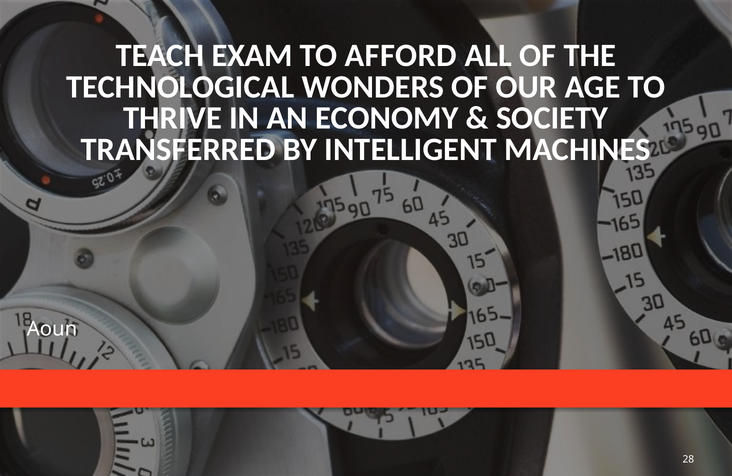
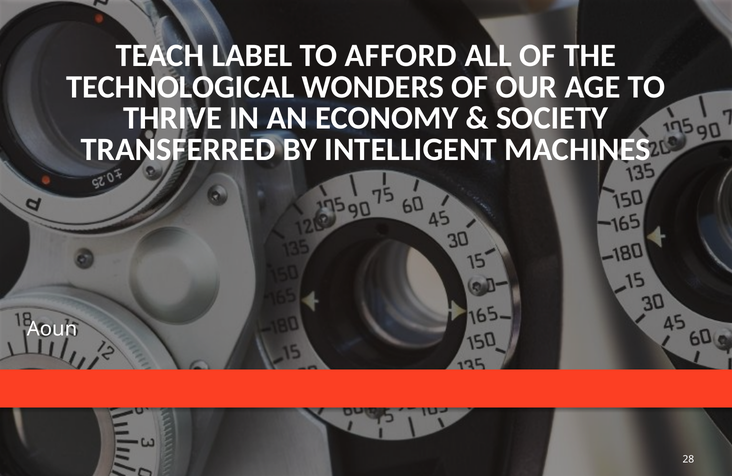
EXAM: EXAM -> LABEL (252, 56)
